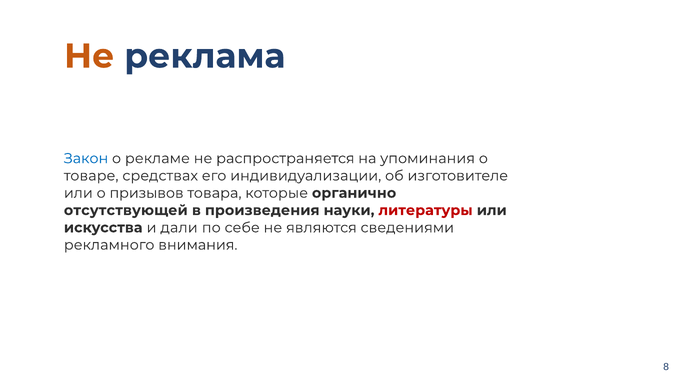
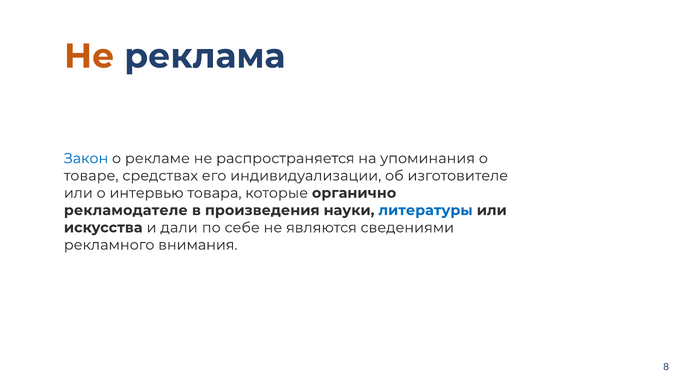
призывов: призывов -> интервью (147, 193)
отсутствующей: отсутствующей -> рекламодателе (126, 210)
литературы colour: red -> blue (426, 210)
